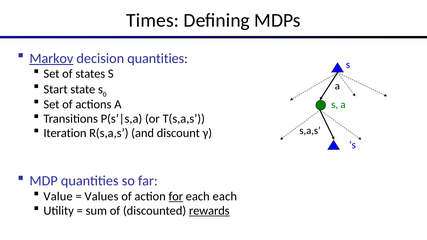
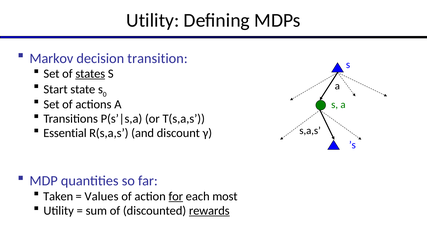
Times: Times -> Utility (153, 20)
Markov underline: present -> none (51, 58)
decision quantities: quantities -> transition (158, 58)
states underline: none -> present (90, 74)
Iteration: Iteration -> Essential (65, 133)
Value: Value -> Taken (58, 196)
each each: each -> most (225, 196)
